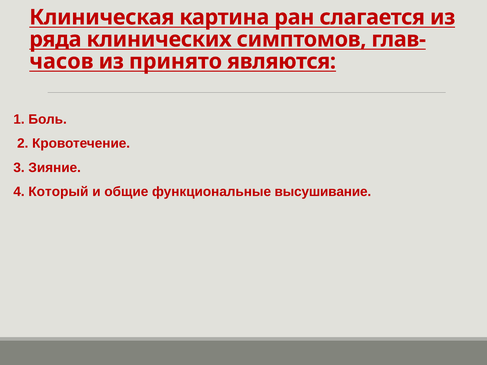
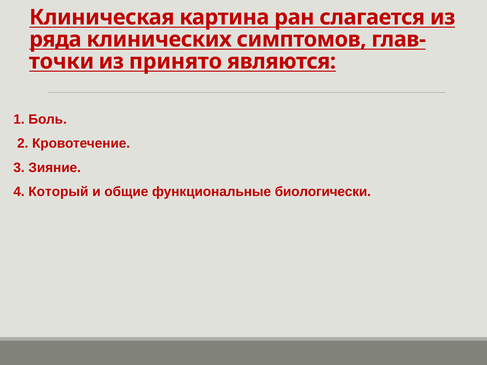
часов: часов -> точки (62, 61)
высушивание: высушивание -> биологически (323, 192)
